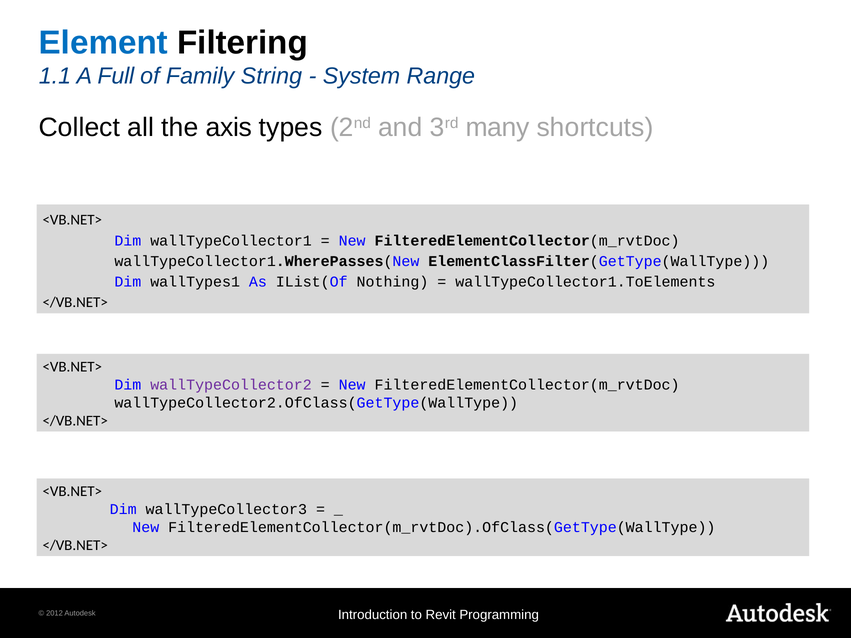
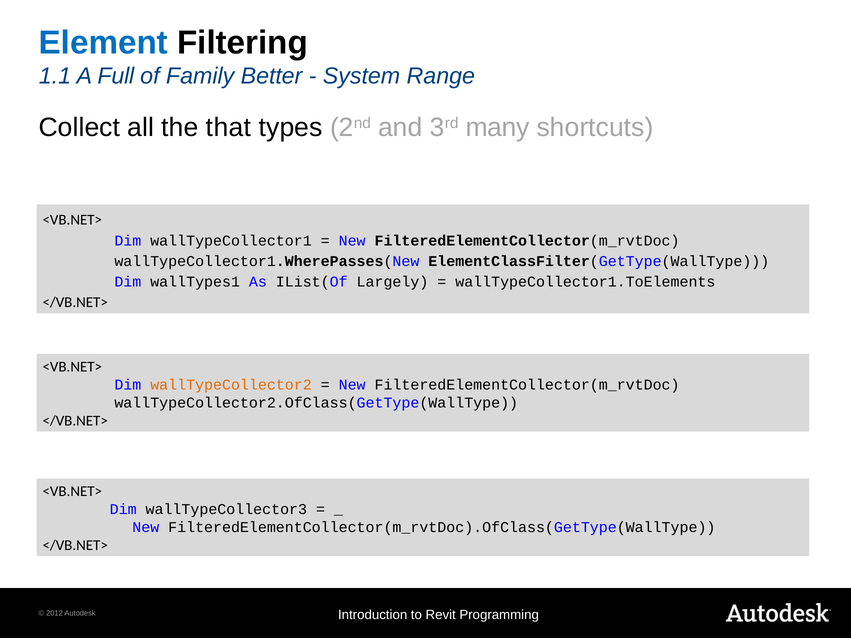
String: String -> Better (272, 76)
axis: axis -> that (228, 128)
Nothing: Nothing -> Largely (392, 282)
wallTypeCollector2 colour: purple -> orange (231, 385)
